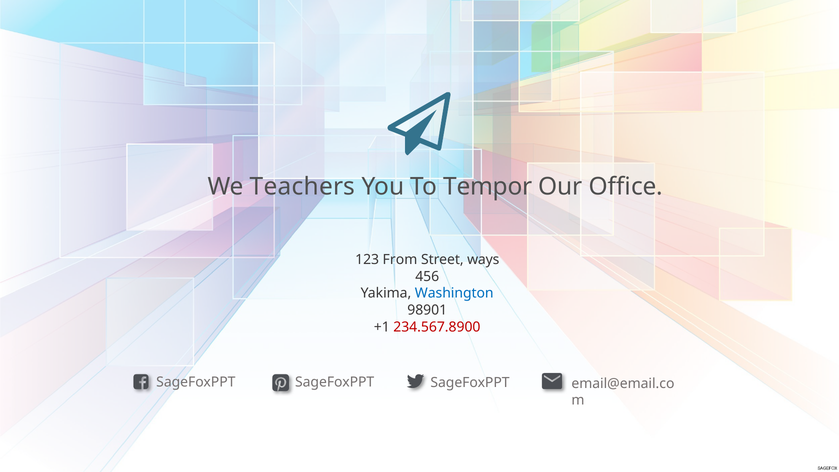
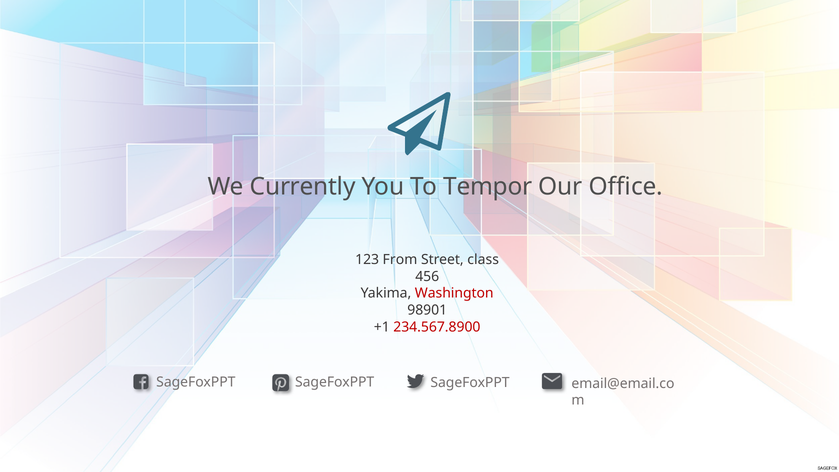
Teachers: Teachers -> Currently (303, 186)
ways: ways -> class (483, 260)
Washington colour: blue -> red (454, 293)
